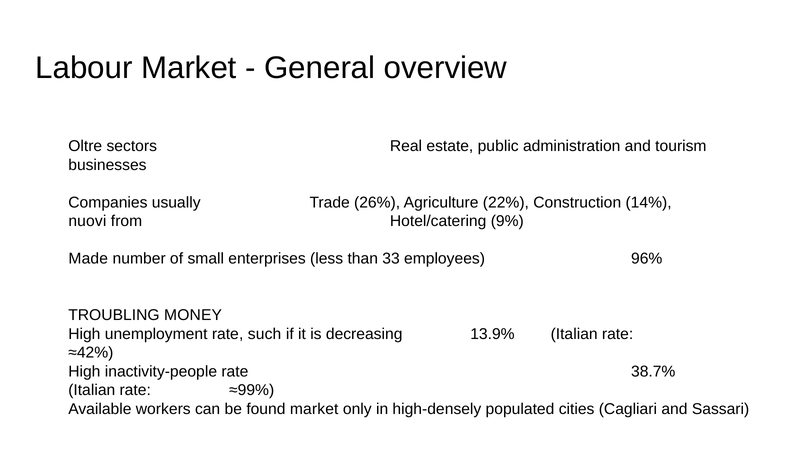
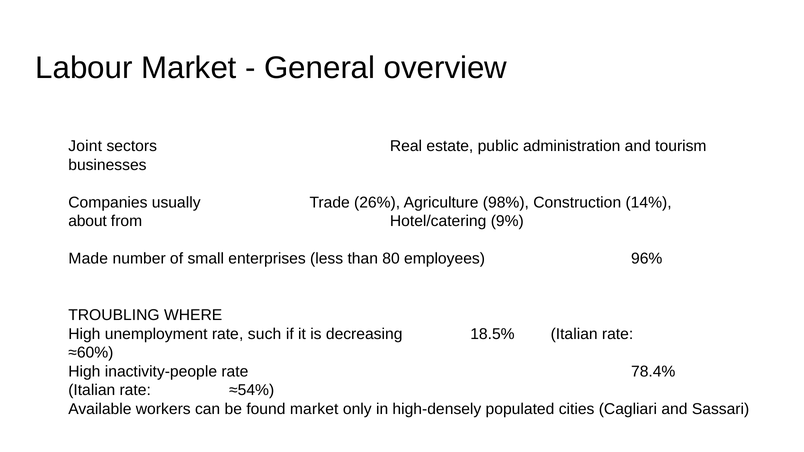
Oltre: Oltre -> Joint (85, 146)
22%: 22% -> 98% (506, 203)
nuovi: nuovi -> about (88, 221)
33: 33 -> 80 (391, 259)
MONEY: MONEY -> WHERE (193, 315)
13.9%: 13.9% -> 18.5% (492, 334)
≈42%: ≈42% -> ≈60% (91, 353)
38.7%: 38.7% -> 78.4% (653, 372)
≈99%: ≈99% -> ≈54% (252, 390)
